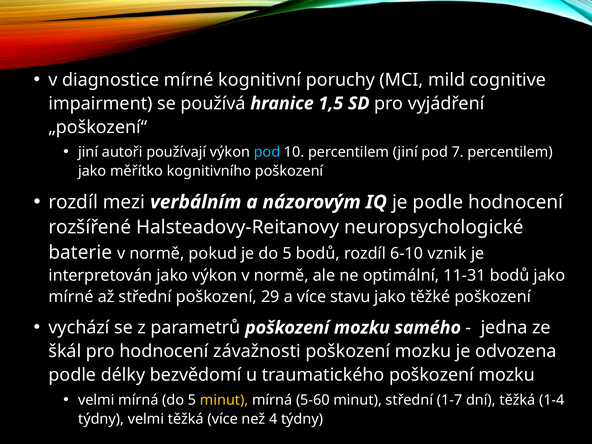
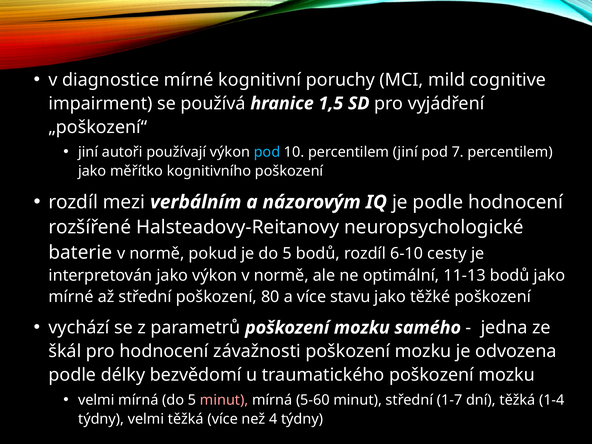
vznik: vznik -> cesty (447, 253)
11-31: 11-31 -> 11-13 (465, 275)
29: 29 -> 80 (270, 297)
minut colour: yellow -> pink (224, 400)
